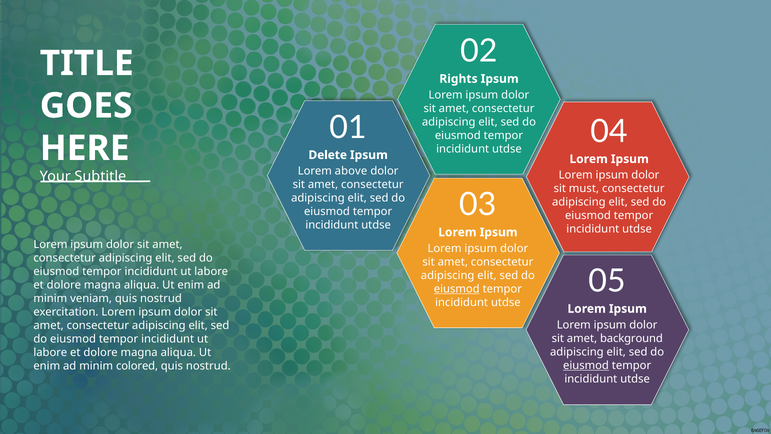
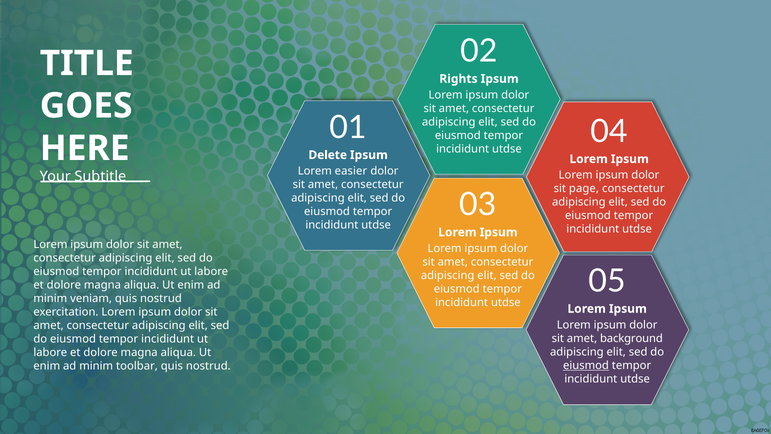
above: above -> easier (351, 171)
must: must -> page (584, 189)
eiusmod underline: present -> none (457, 289)
colored: colored -> toolbar (137, 366)
